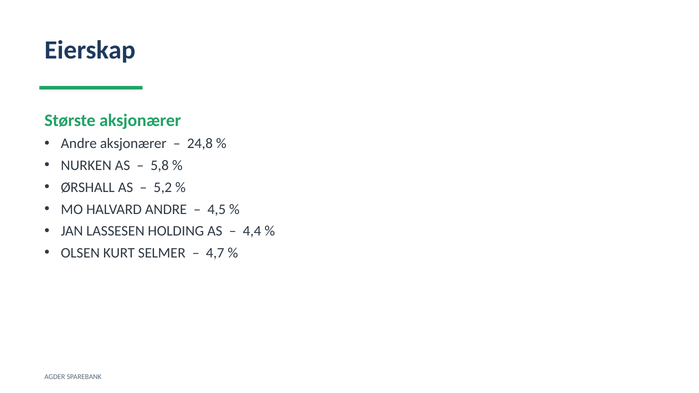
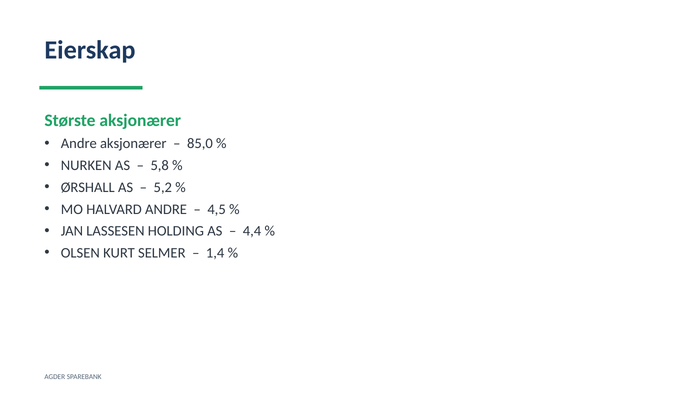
24,8: 24,8 -> 85,0 (200, 144)
4,7: 4,7 -> 1,4 (215, 253)
